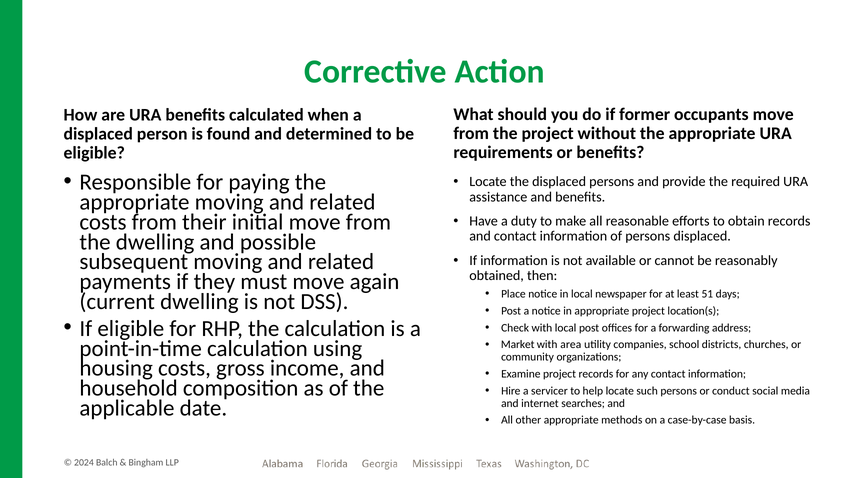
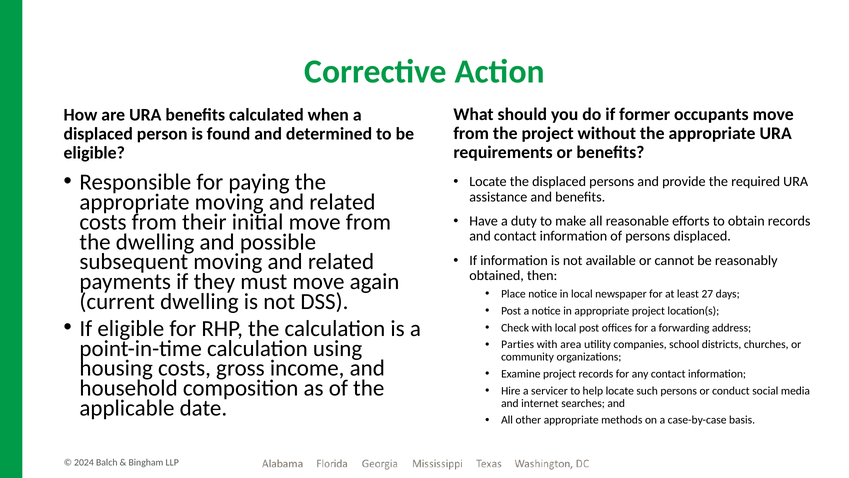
51: 51 -> 27 (707, 294)
Market: Market -> Parties (518, 344)
